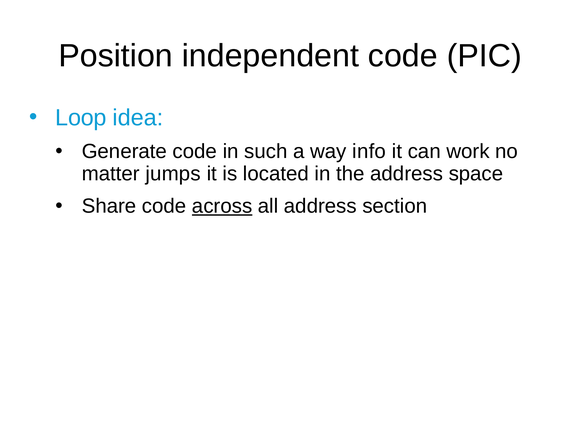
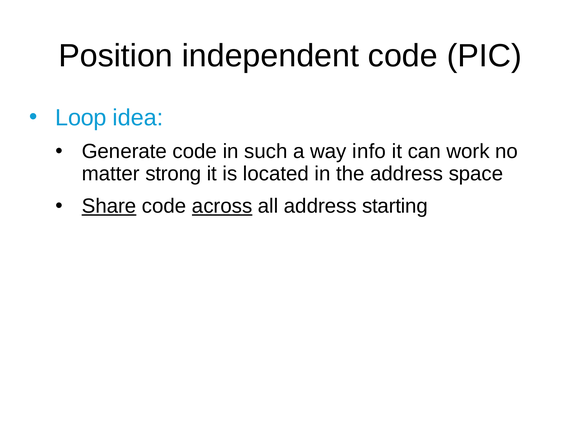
jumps: jumps -> strong (173, 174)
Share underline: none -> present (109, 206)
section: section -> starting (395, 206)
